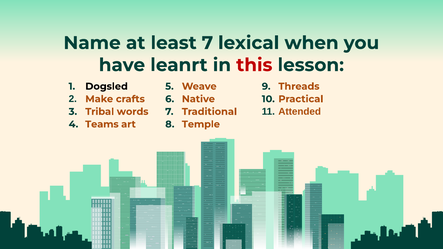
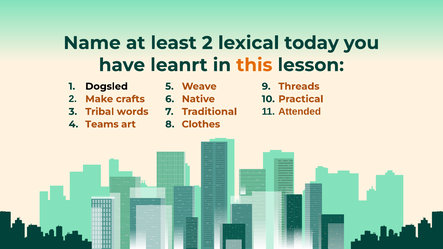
least 7: 7 -> 2 (207, 43)
when: when -> today (312, 43)
this colour: red -> orange (254, 65)
Temple: Temple -> Clothes (201, 124)
